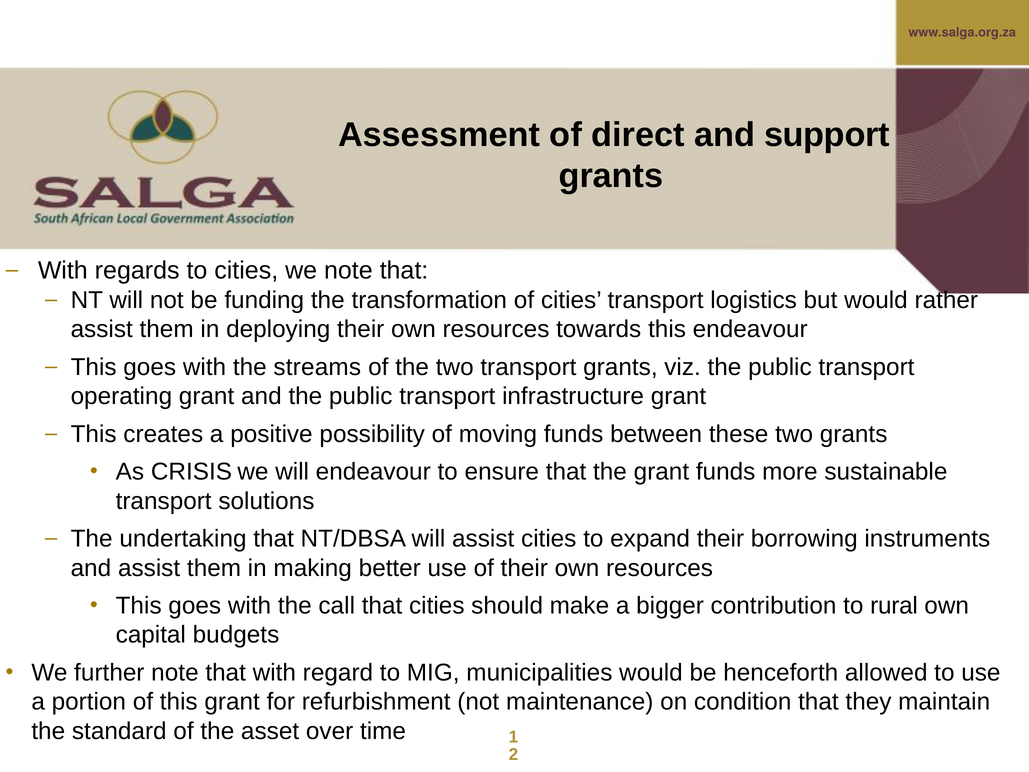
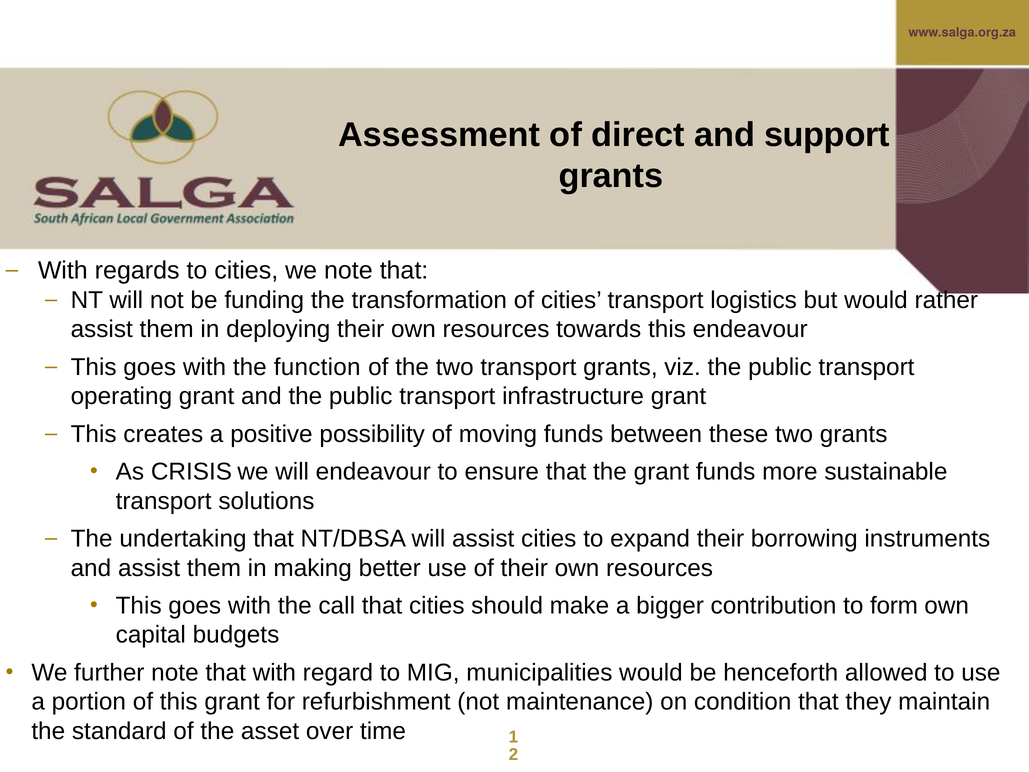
streams: streams -> function (317, 367)
rural: rural -> form (894, 606)
